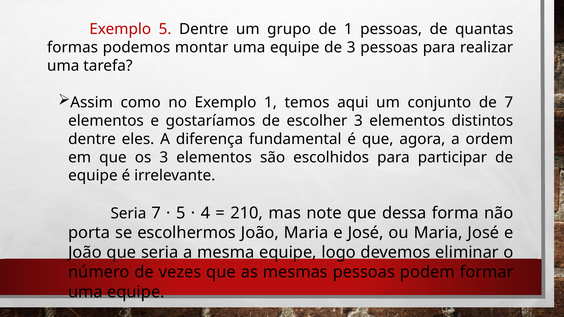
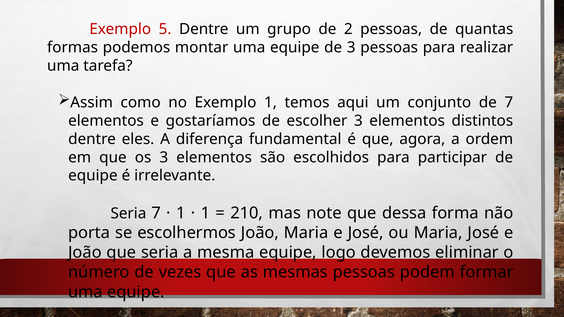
de 1: 1 -> 2 (348, 29)
5: 5 -> 1 (181, 213)
4: 4 -> 1 (205, 213)
